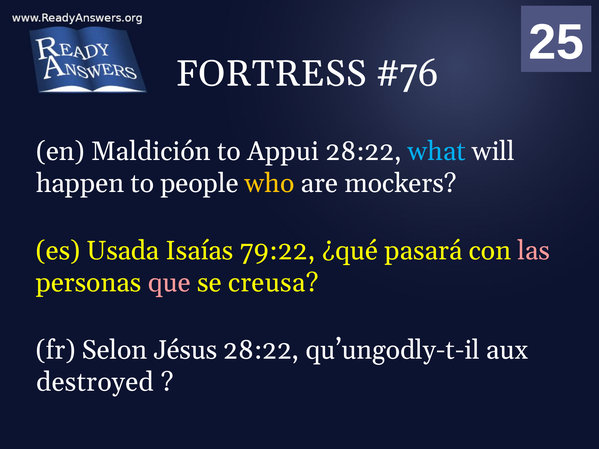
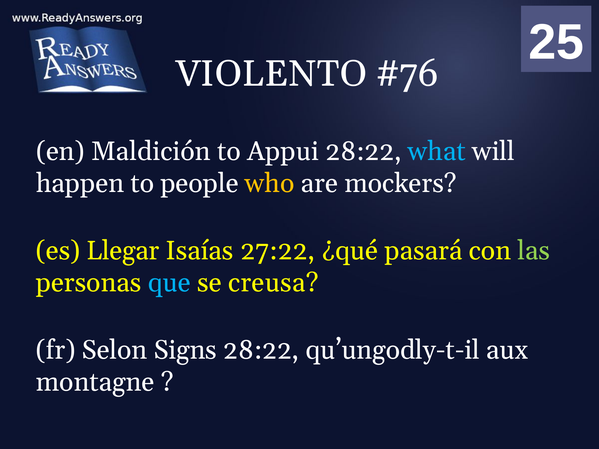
FORTRESS: FORTRESS -> VIOLENTO (271, 74)
Usada: Usada -> Llegar (123, 251)
79:22: 79:22 -> 27:22 (278, 251)
las colour: pink -> light green (534, 251)
que colour: pink -> light blue (169, 283)
Jésus: Jésus -> Signs (185, 350)
destroyed: destroyed -> montagne (95, 382)
